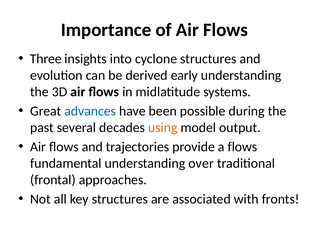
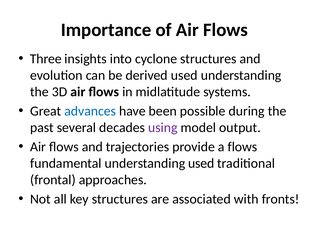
derived early: early -> used (184, 75)
using colour: orange -> purple (163, 127)
understanding over: over -> used (201, 163)
